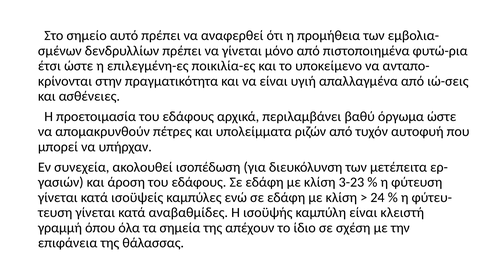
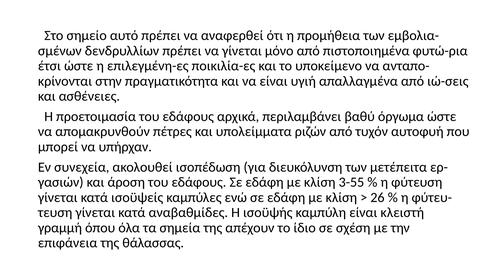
3-23: 3-23 -> 3-55 (351, 182)
24: 24 -> 26 (377, 198)
